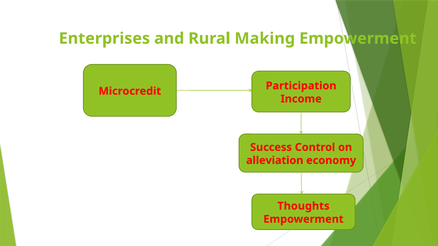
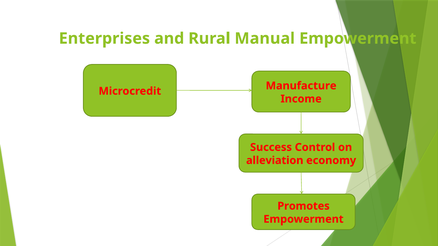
Making: Making -> Manual (265, 39)
Participation: Participation -> Manufacture (301, 86)
Thoughts: Thoughts -> Promotes (304, 206)
